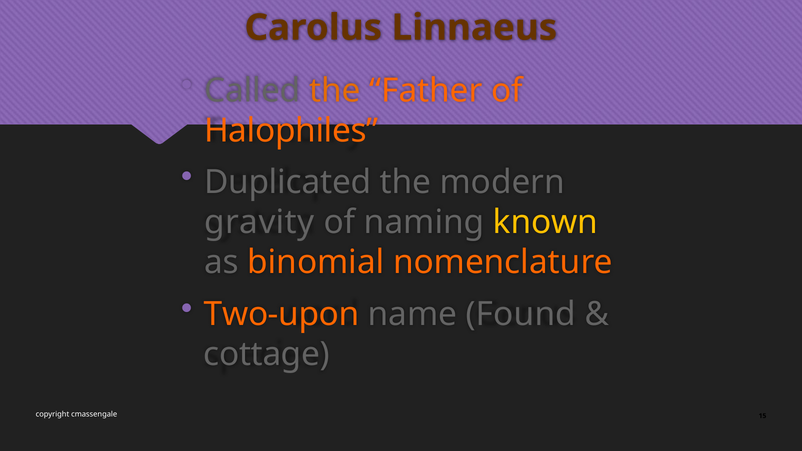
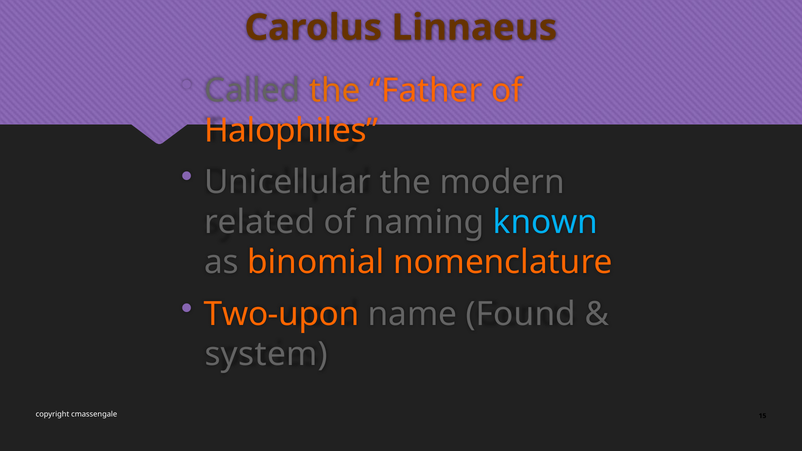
Duplicated: Duplicated -> Unicellular (288, 182)
gravity: gravity -> related (260, 222)
known colour: yellow -> light blue (545, 222)
cottage: cottage -> system (266, 354)
